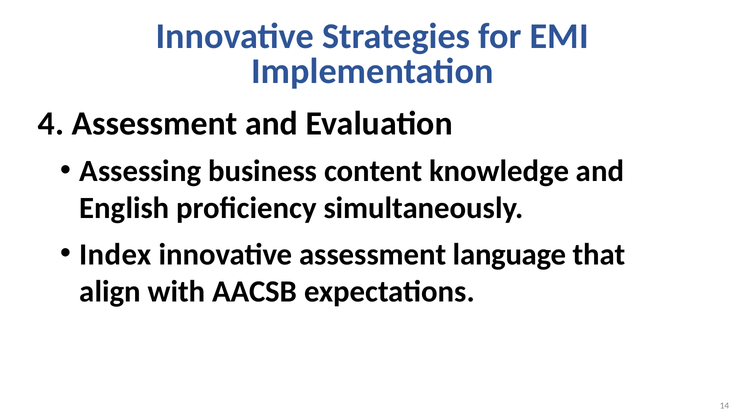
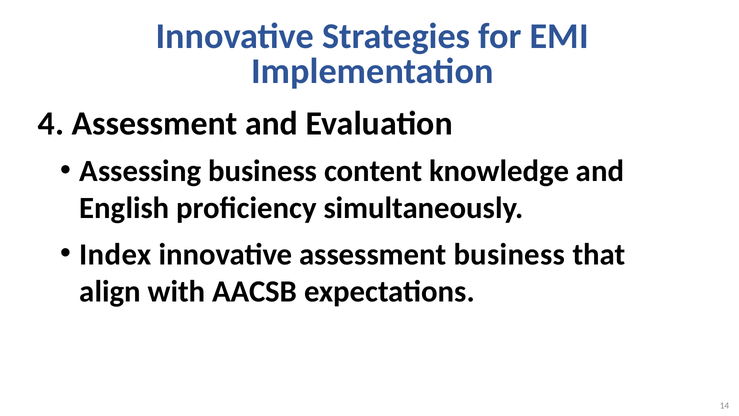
assessment language: language -> business (509, 254)
